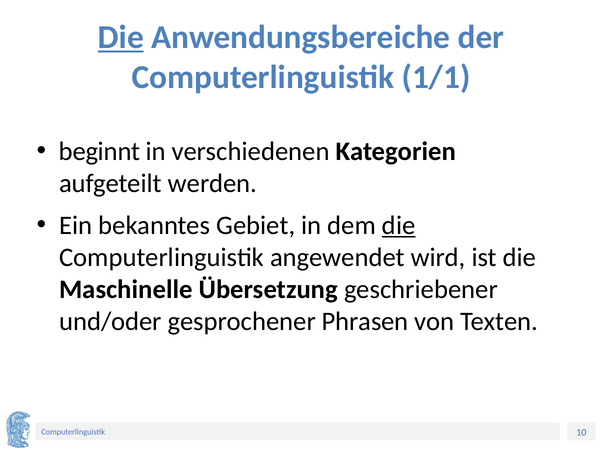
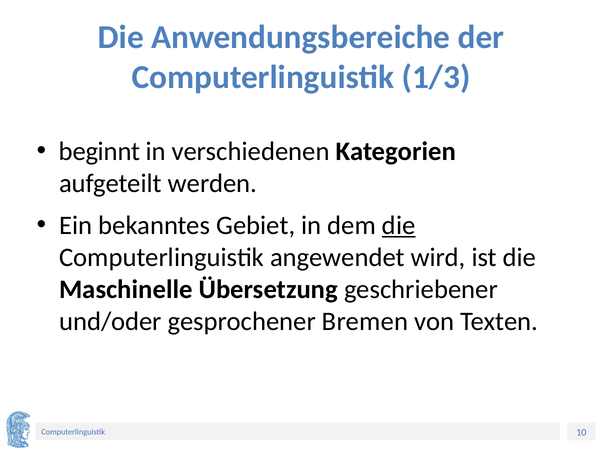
Die underline: present -> none (121, 37)
1/1: 1/1 -> 1/3 (436, 77)
Phrasen: Phrasen -> Bremen (365, 321)
